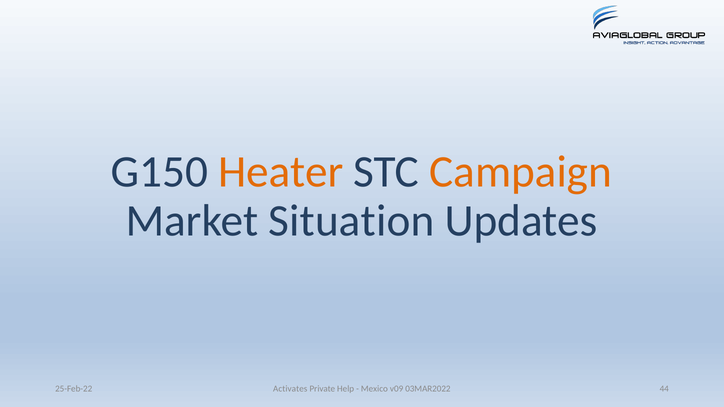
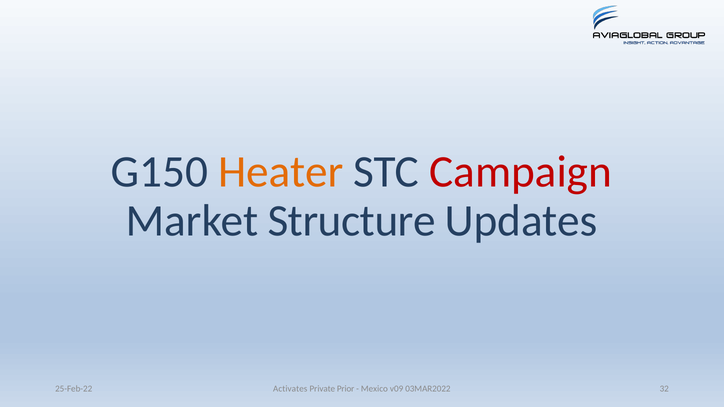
Campaign colour: orange -> red (521, 172)
Situation: Situation -> Structure (352, 221)
Help: Help -> Prior (346, 389)
44: 44 -> 32 (664, 389)
